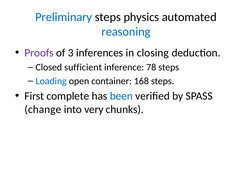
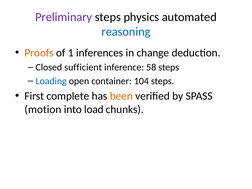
Preliminary colour: blue -> purple (64, 17)
Proofs colour: purple -> orange (39, 53)
3: 3 -> 1 (71, 53)
closing: closing -> change (153, 53)
78: 78 -> 58 (151, 67)
168: 168 -> 104 (141, 81)
been colour: blue -> orange (121, 96)
change: change -> motion (43, 109)
very: very -> load (94, 109)
